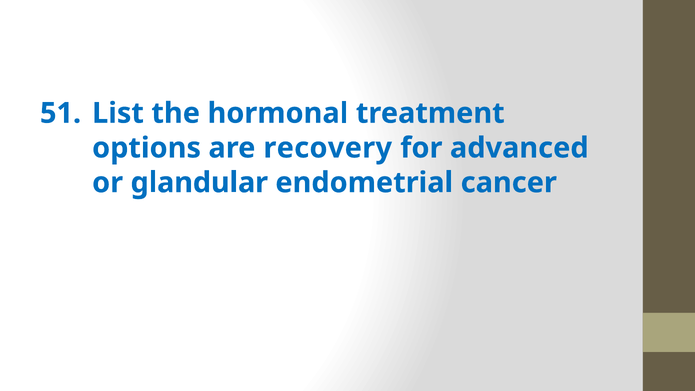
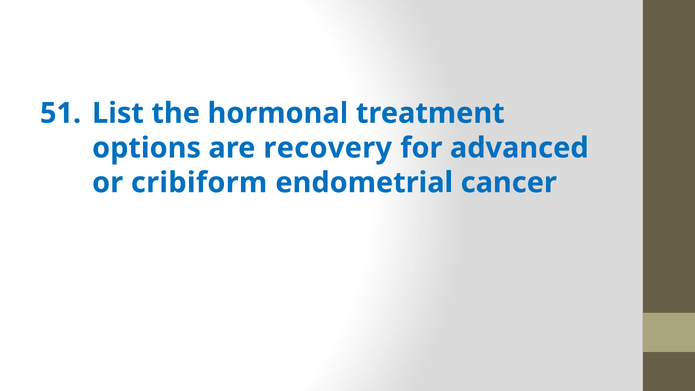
glandular: glandular -> cribiform (199, 183)
